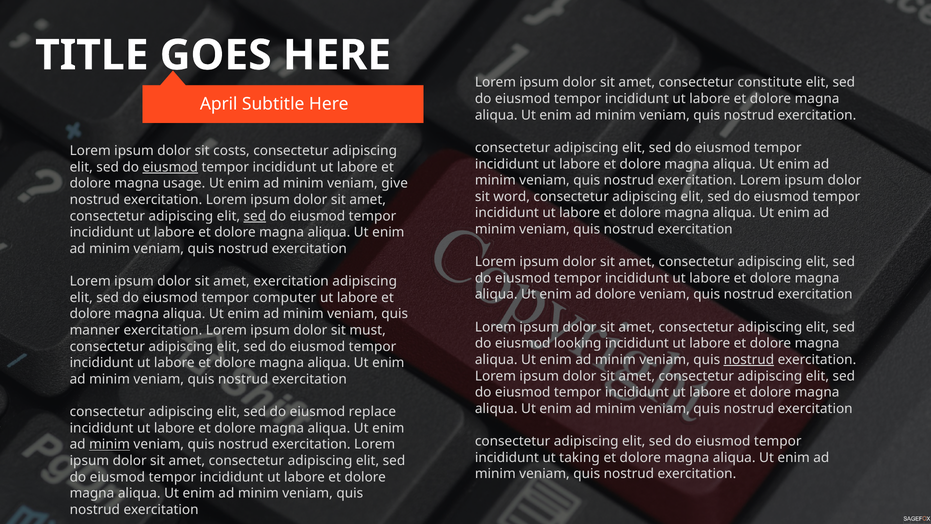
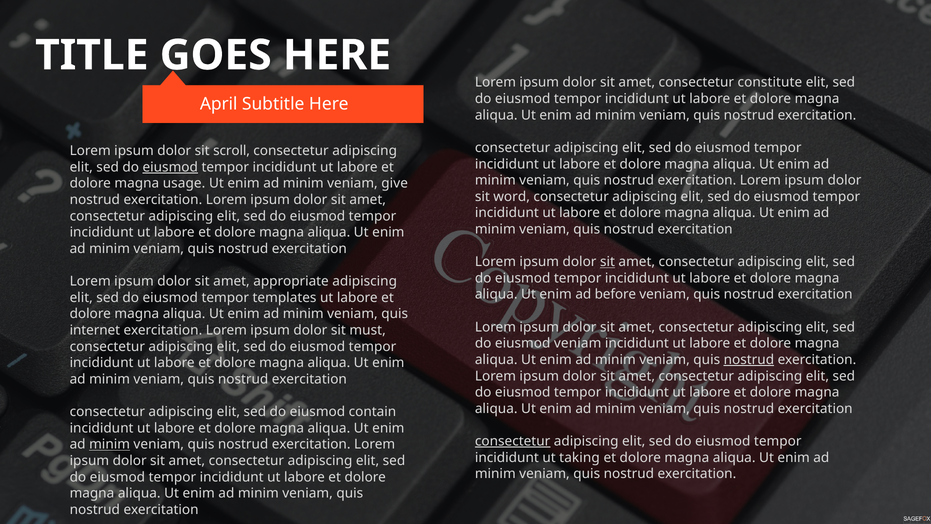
costs: costs -> scroll (232, 151)
sed underline: present -> none (255, 216)
sit underline: none -> present (607, 262)
amet exercitation: exercitation -> appropriate (291, 281)
ad dolore: dolore -> before (615, 294)
computer: computer -> templates (285, 297)
manner: manner -> internet (95, 330)
eiusmod looking: looking -> veniam (578, 343)
replace: replace -> contain (372, 412)
consectetur underline: none -> present (513, 441)
